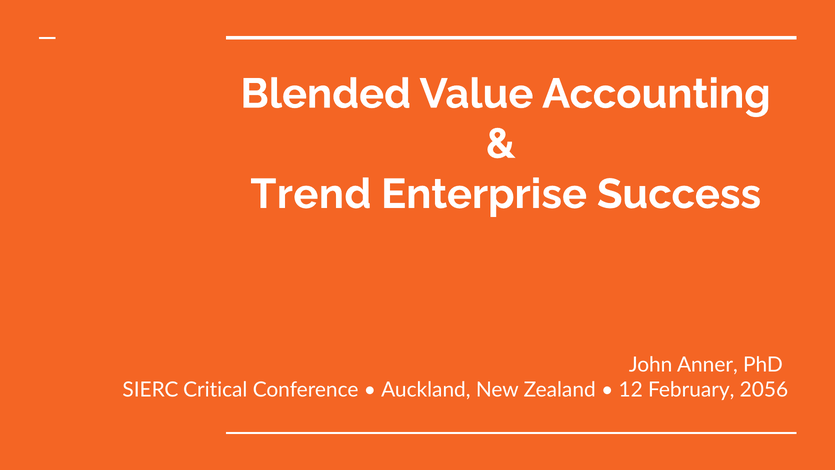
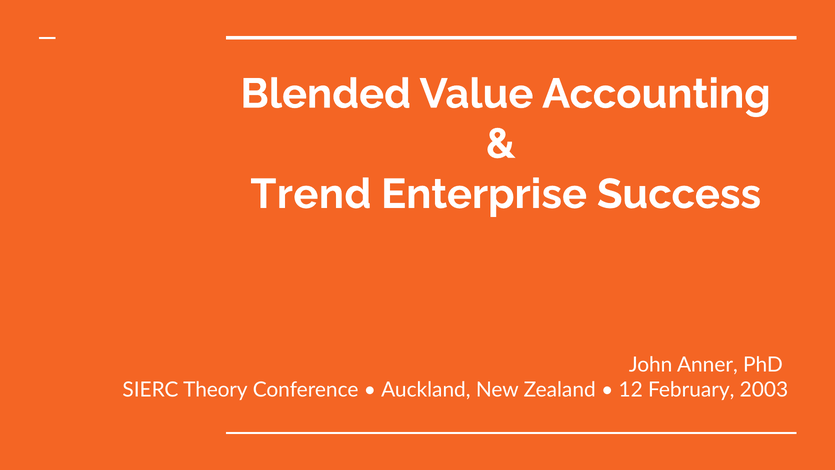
Critical: Critical -> Theory (215, 390)
2056: 2056 -> 2003 (764, 390)
